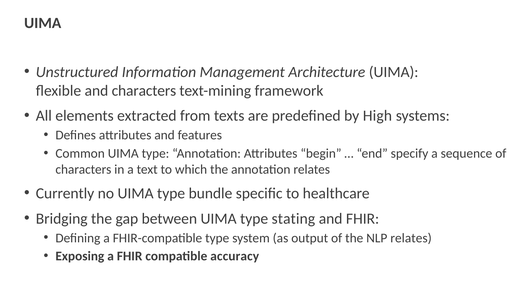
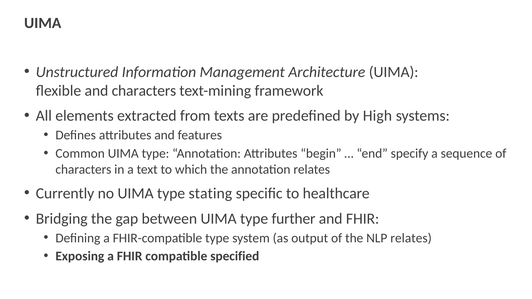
bundle: bundle -> stating (210, 194)
stating: stating -> further (294, 219)
accuracy: accuracy -> specified (235, 256)
